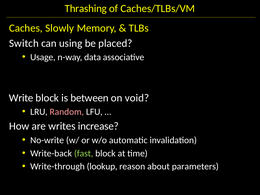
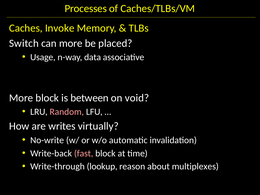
Thrashing: Thrashing -> Processes (86, 9)
Slowly: Slowly -> Invoke (60, 28)
can using: using -> more (71, 43)
Write: Write -> More (21, 98)
increase: increase -> virtually (98, 126)
fast colour: light green -> pink (84, 153)
parameters: parameters -> multiplexes (195, 166)
